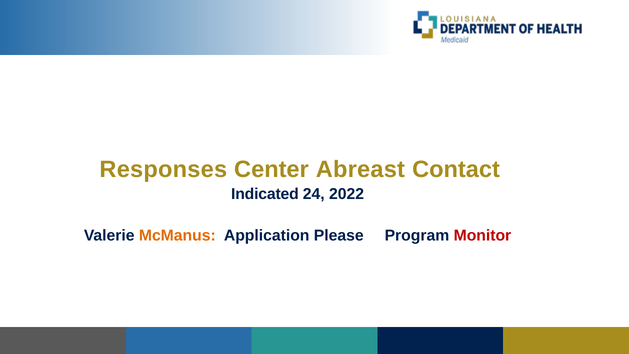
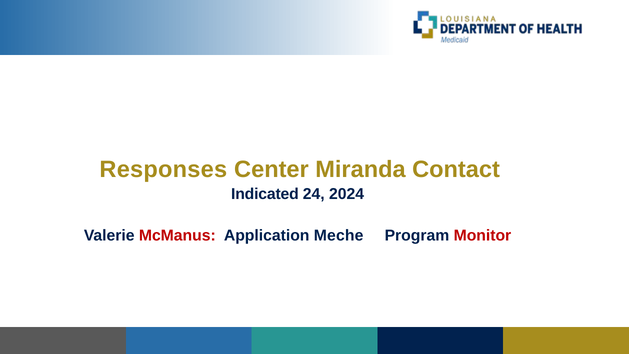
Abreast: Abreast -> Miranda (360, 169)
2022: 2022 -> 2024 (347, 194)
McManus colour: orange -> red (177, 235)
Please: Please -> Meche (339, 235)
